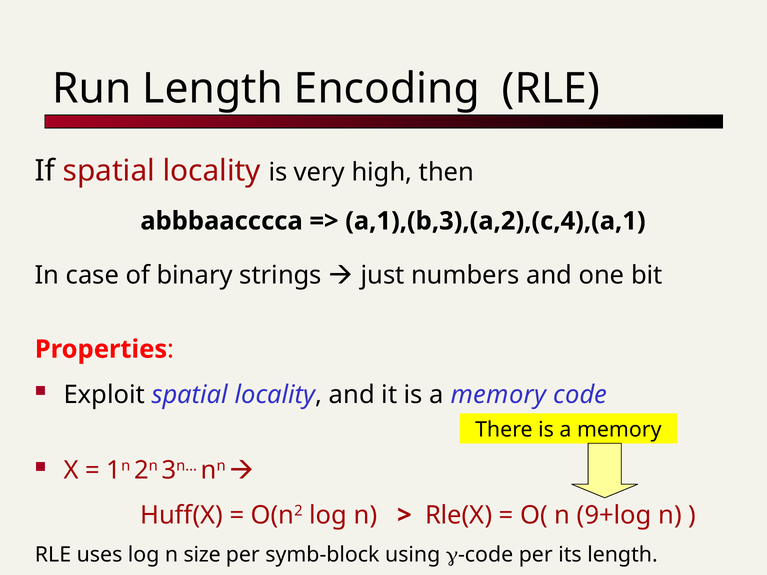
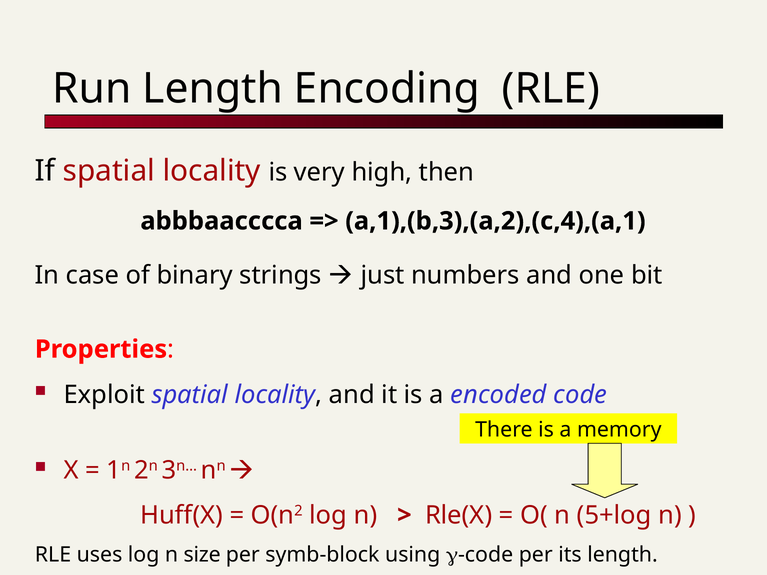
it is a memory: memory -> encoded (499, 395)
9+log: 9+log -> 5+log (614, 515)
